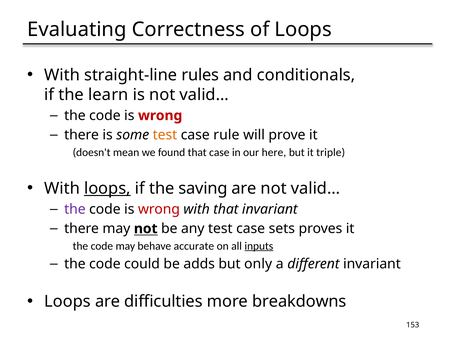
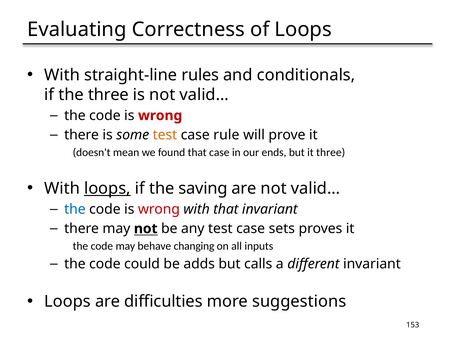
the learn: learn -> three (108, 95)
here: here -> ends (274, 152)
it triple: triple -> three (331, 152)
the colour: purple -> blue (75, 209)
accurate: accurate -> changing (194, 246)
inputs underline: present -> none (259, 246)
only: only -> calls (258, 264)
breakdowns: breakdowns -> suggestions (299, 302)
